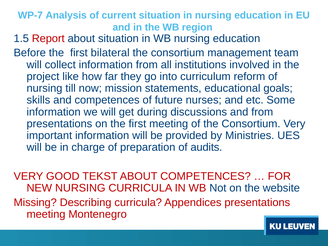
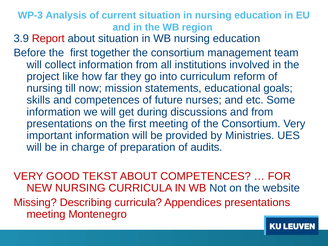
WP-7: WP-7 -> WP-3 (30, 15)
1.5: 1.5 -> 3.9 (21, 38)
bilateral: bilateral -> together (110, 53)
